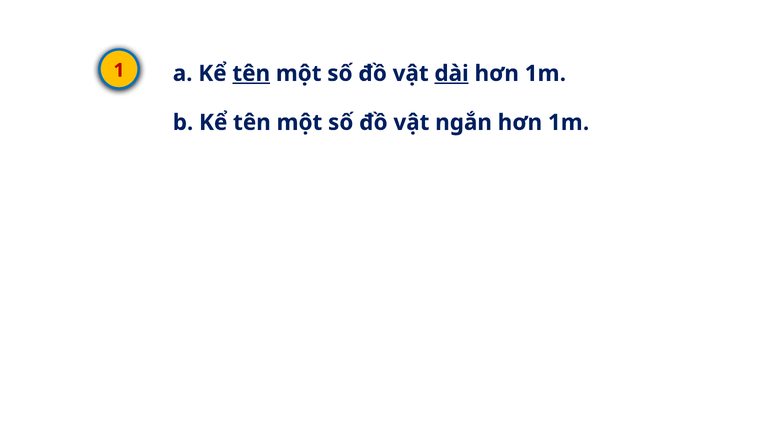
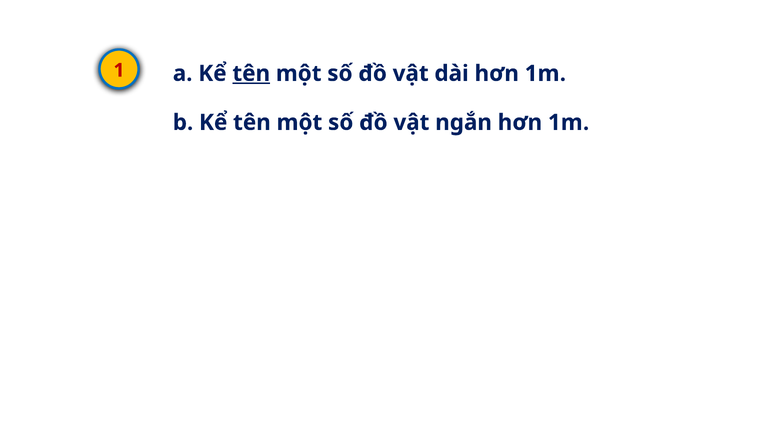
dài underline: present -> none (452, 74)
